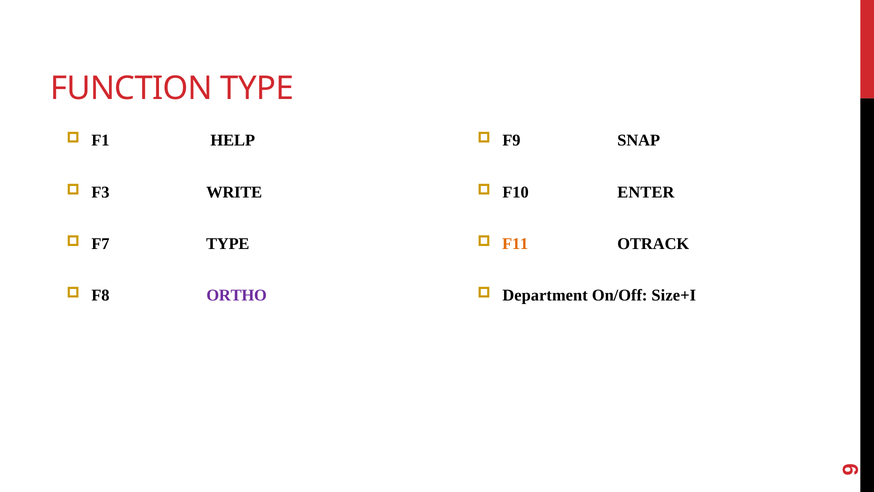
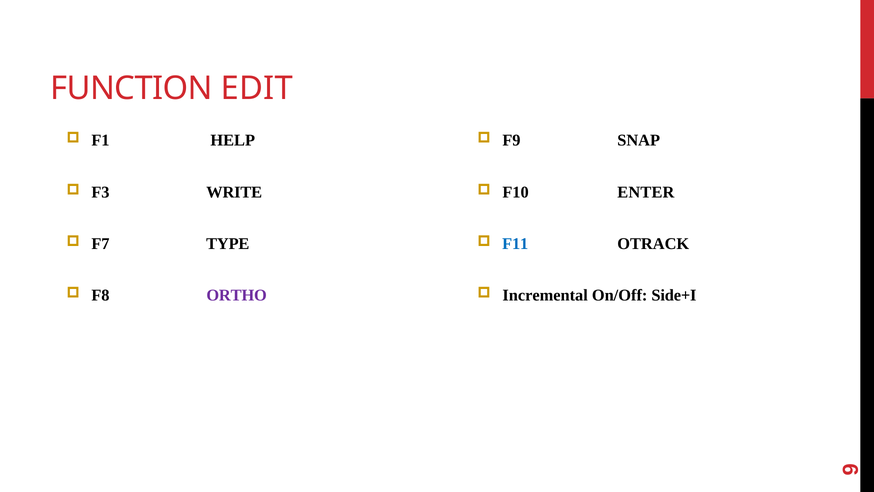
FUNCTION TYPE: TYPE -> EDIT (257, 89)
F11 colour: orange -> blue (515, 244)
Department: Department -> Incremental (545, 295)
Size+I: Size+I -> Side+I (674, 295)
